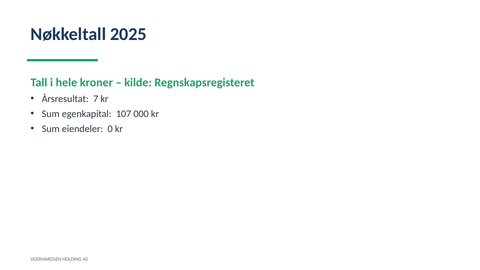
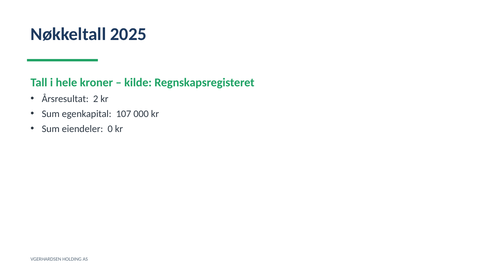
7: 7 -> 2 (96, 99)
